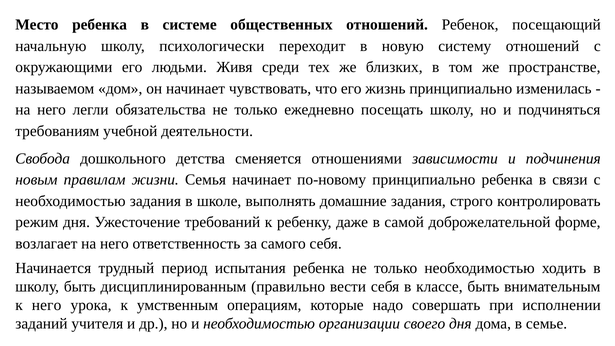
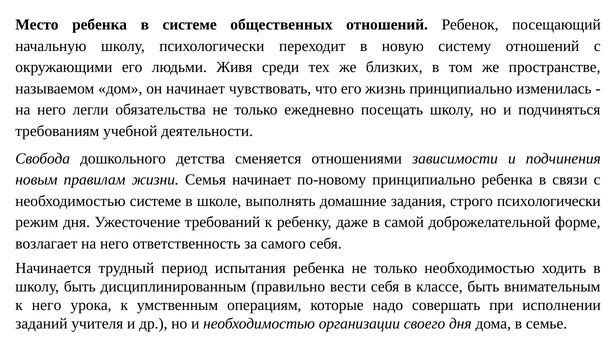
необходимостью задания: задания -> системе (155, 201)
строго контролировать: контролировать -> психологически (549, 201)
